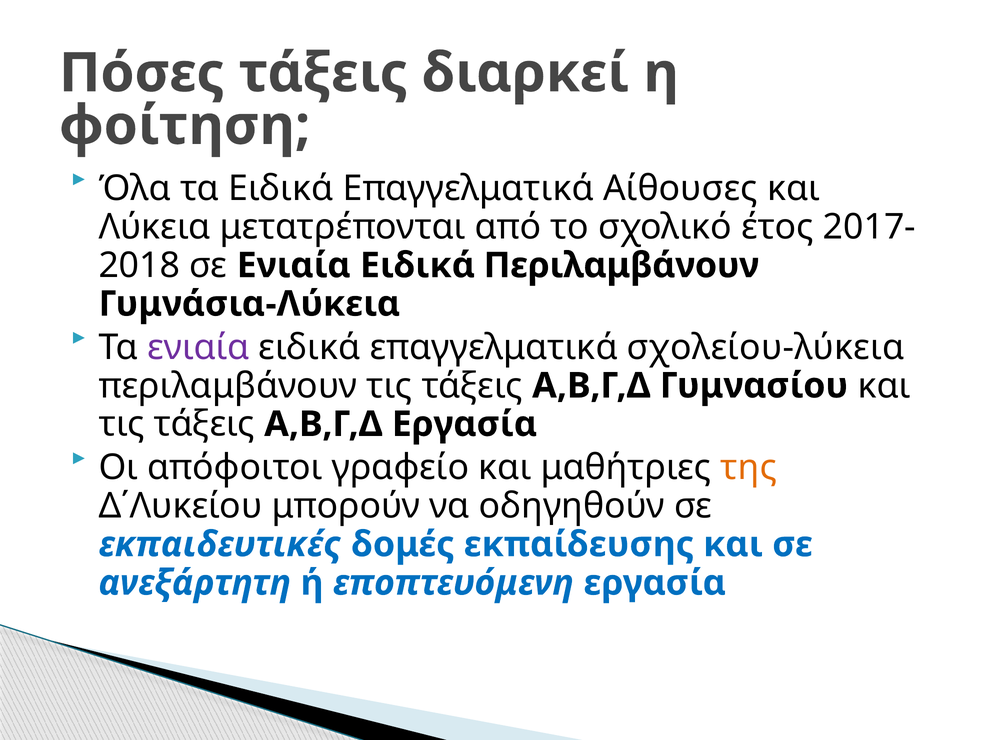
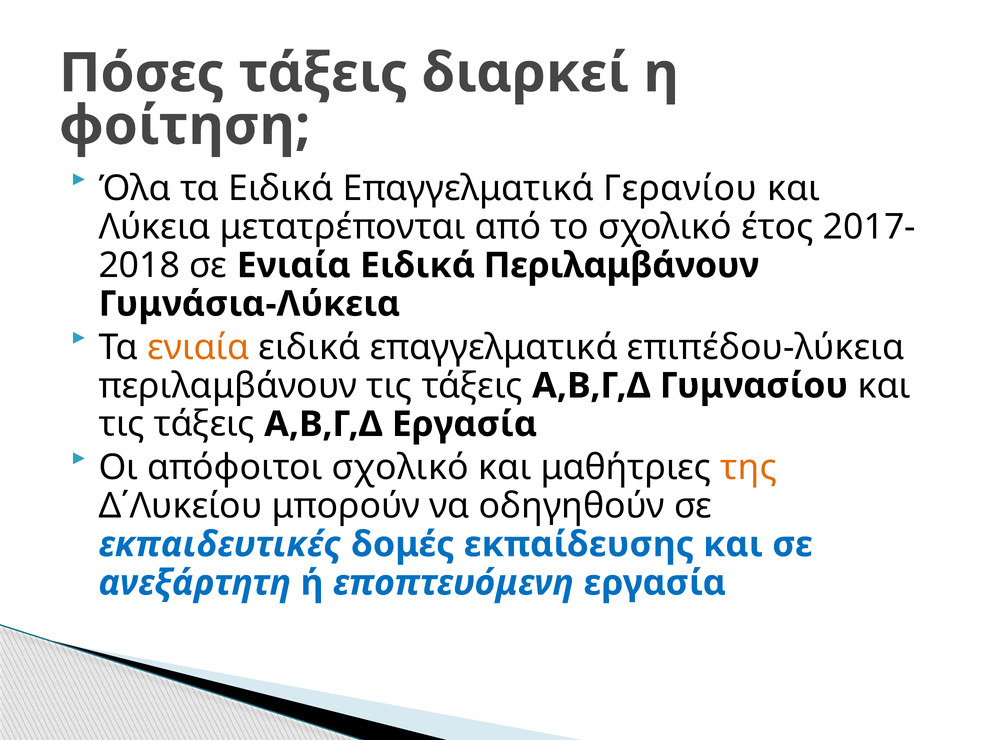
Αίθουσες: Αίθουσες -> Γερανίου (680, 189)
ενιαία colour: purple -> orange (198, 347)
σχολείου-λύκεια: σχολείου-λύκεια -> επιπέδου-λύκεια (766, 347)
απόφοιτοι γραφείο: γραφείο -> σχολικό (400, 468)
